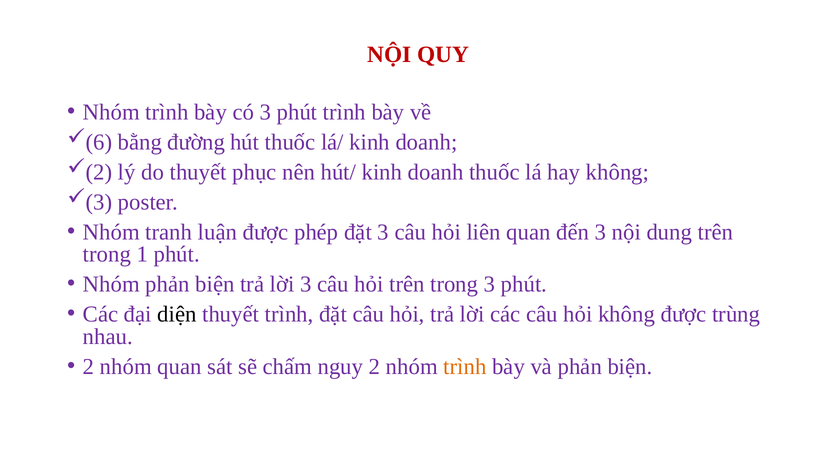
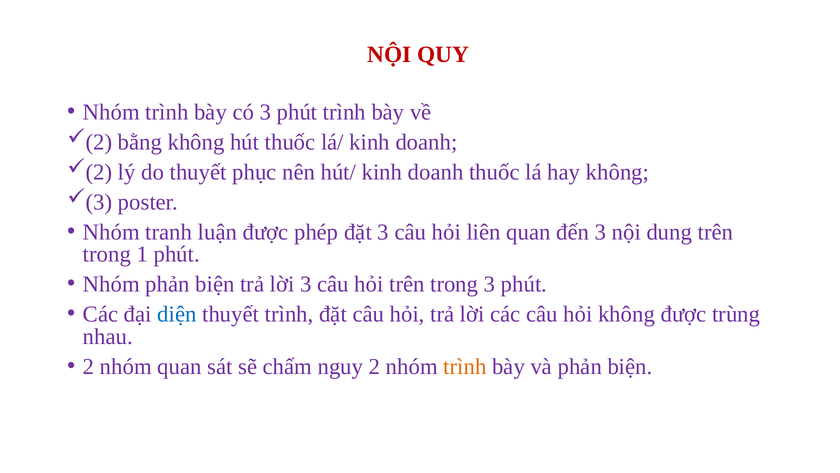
6: 6 -> 2 (99, 142)
bằng đường: đường -> không (196, 142)
diện colour: black -> blue (177, 314)
